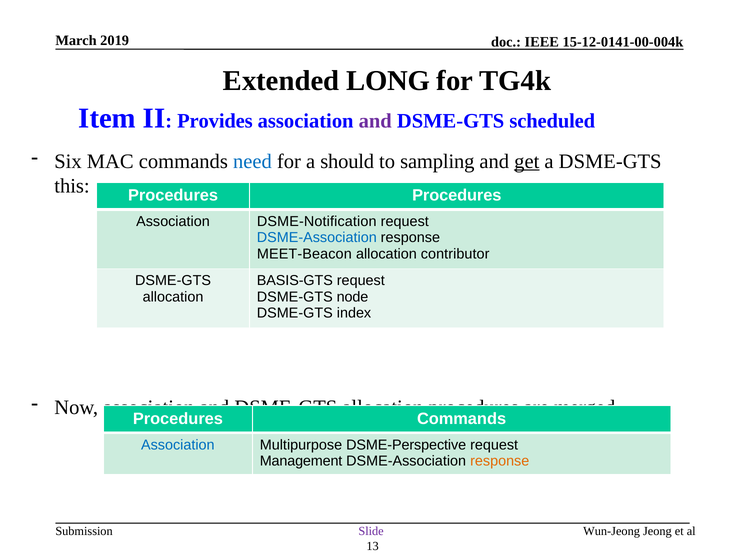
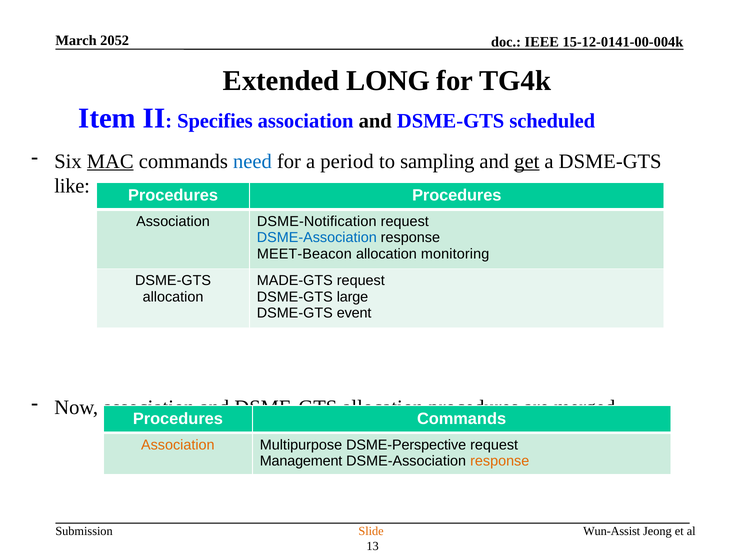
2019: 2019 -> 2052 (115, 40)
Provides: Provides -> Specifies (215, 121)
and colour: purple -> black (375, 121)
MAC underline: none -> present (110, 161)
should: should -> period (347, 161)
this: this -> like (72, 186)
contributor: contributor -> monitoring (455, 254)
BASIS-GTS: BASIS-GTS -> MADE-GTS (295, 281)
node: node -> large (352, 297)
index: index -> event (354, 313)
Association colour: blue -> orange (178, 445)
Slide colour: purple -> orange (371, 532)
Wun-Jeong: Wun-Jeong -> Wun-Assist (612, 532)
